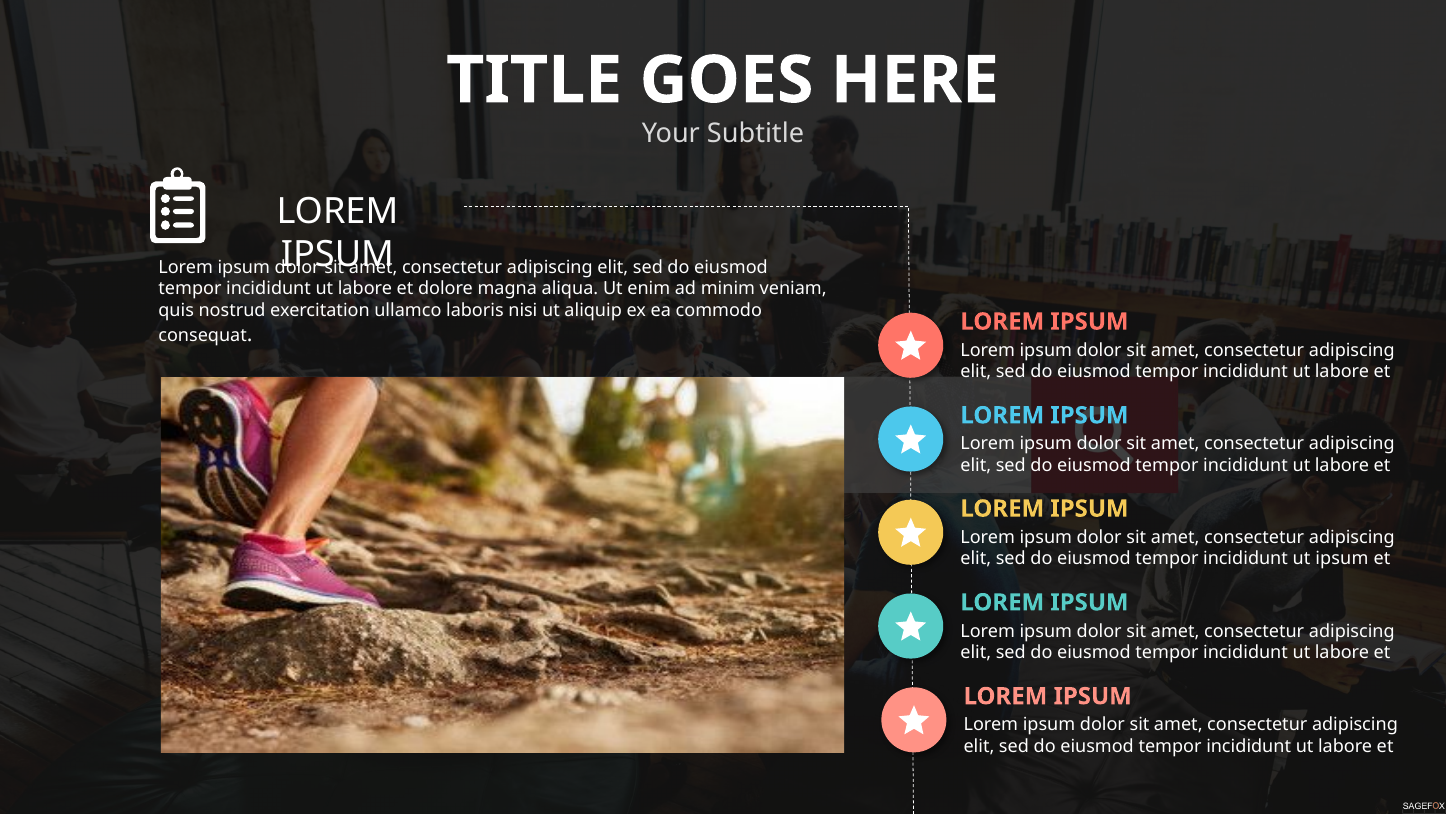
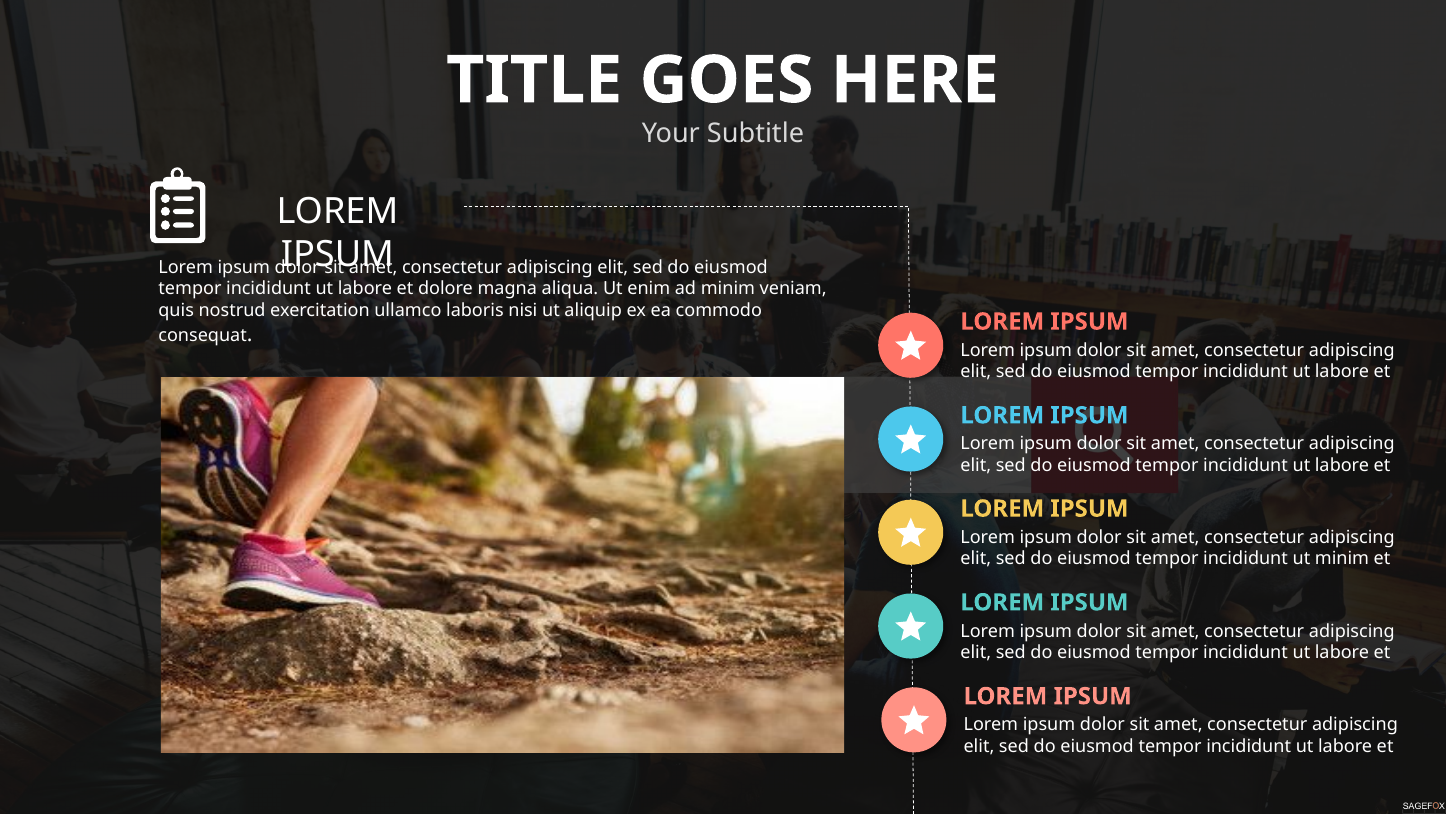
ut ipsum: ipsum -> minim (1342, 559)
